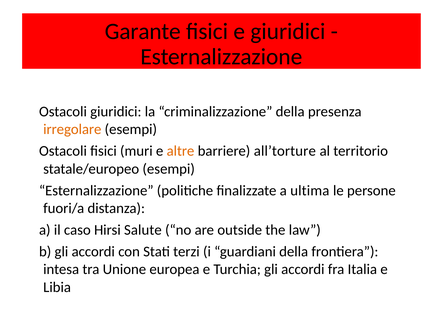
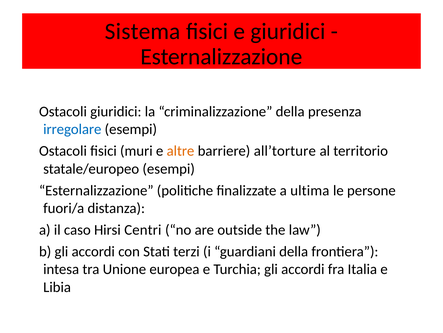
Garante: Garante -> Sistema (143, 31)
irregolare colour: orange -> blue (72, 129)
Salute: Salute -> Centri (143, 229)
